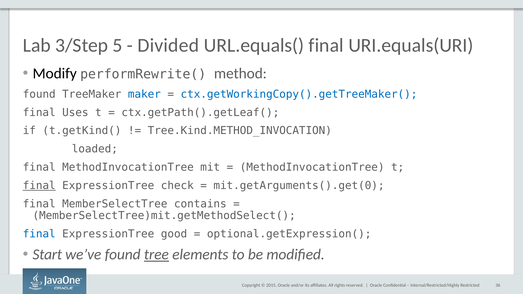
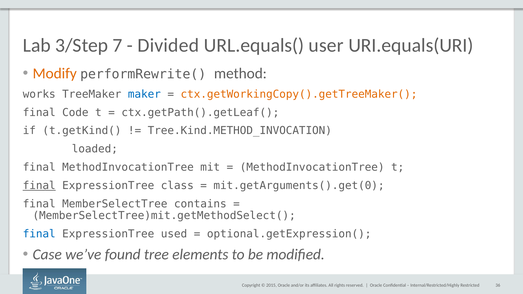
5: 5 -> 7 (117, 45)
URL.equals( final: final -> user (326, 45)
Modify colour: black -> orange (55, 74)
found: found -> works (39, 94)
ctx.getWorkingCopy().getTreeMaker( colour: blue -> orange (299, 94)
Uses: Uses -> Code (75, 113)
check: check -> class (177, 186)
good: good -> used (174, 234)
Start: Start -> Case (47, 255)
tree underline: present -> none (156, 255)
